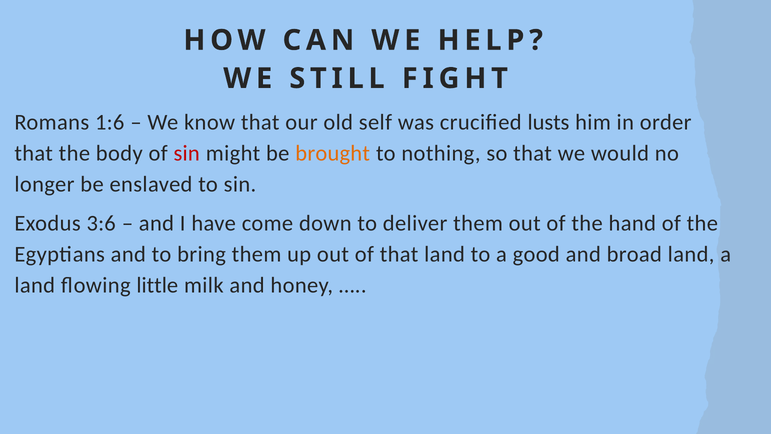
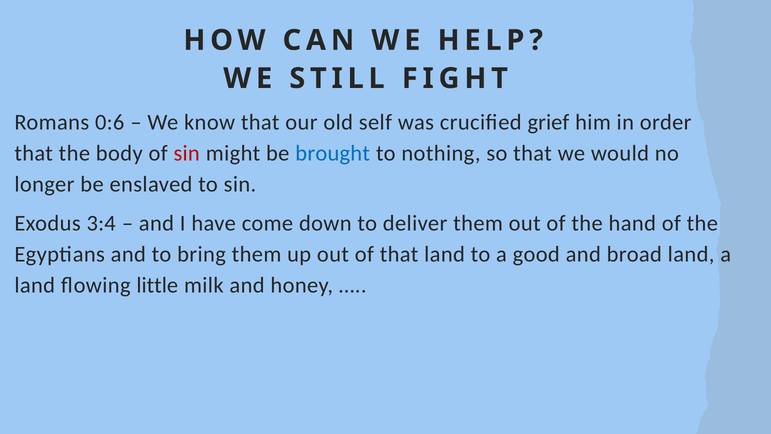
1:6: 1:6 -> 0:6 (110, 122)
lusts: lusts -> grief (548, 122)
brought colour: orange -> blue (333, 153)
3:6: 3:6 -> 3:4 (101, 223)
